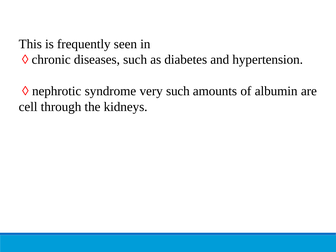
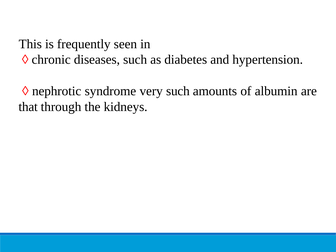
cell: cell -> that (28, 107)
